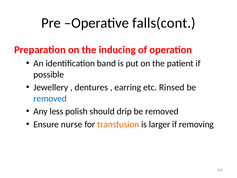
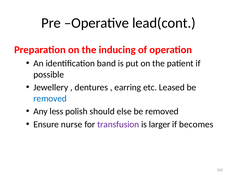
falls(cont: falls(cont -> lead(cont (164, 23)
Rinsed: Rinsed -> Leased (172, 87)
drip: drip -> else (124, 111)
transfusion colour: orange -> purple (118, 124)
removing: removing -> becomes (196, 124)
